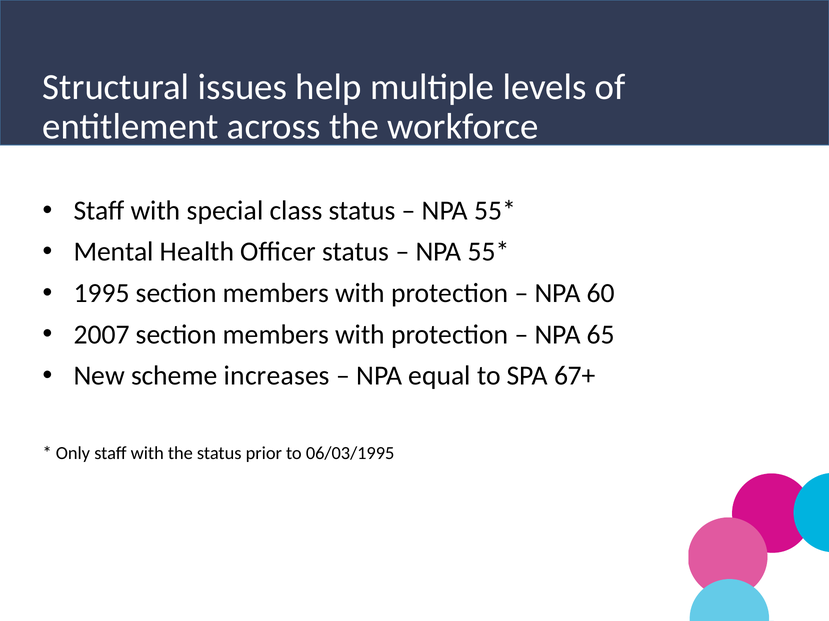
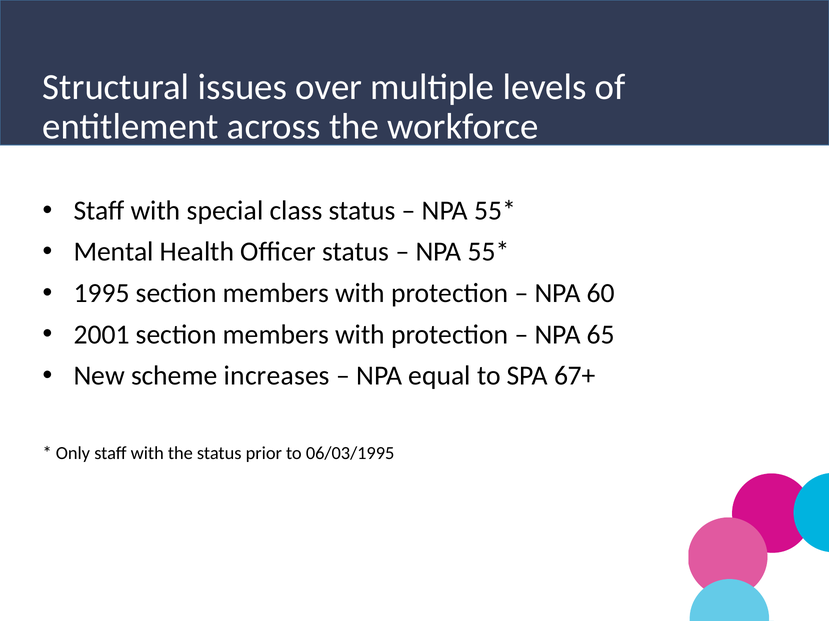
help: help -> over (329, 87)
2007: 2007 -> 2001 (102, 335)
